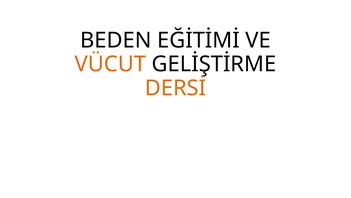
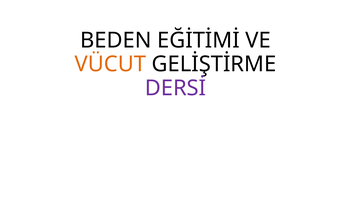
DERSİ colour: orange -> purple (175, 88)
